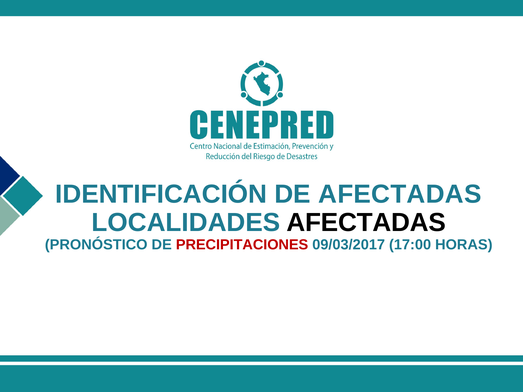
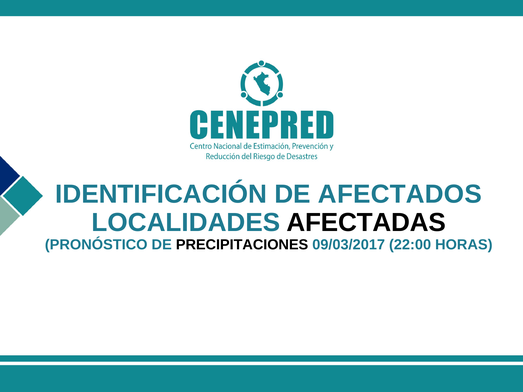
DE AFECTADAS: AFECTADAS -> AFECTADOS (400, 194)
PRECIPITACIONES colour: red -> black (242, 245)
17:00: 17:00 -> 22:00 (410, 245)
